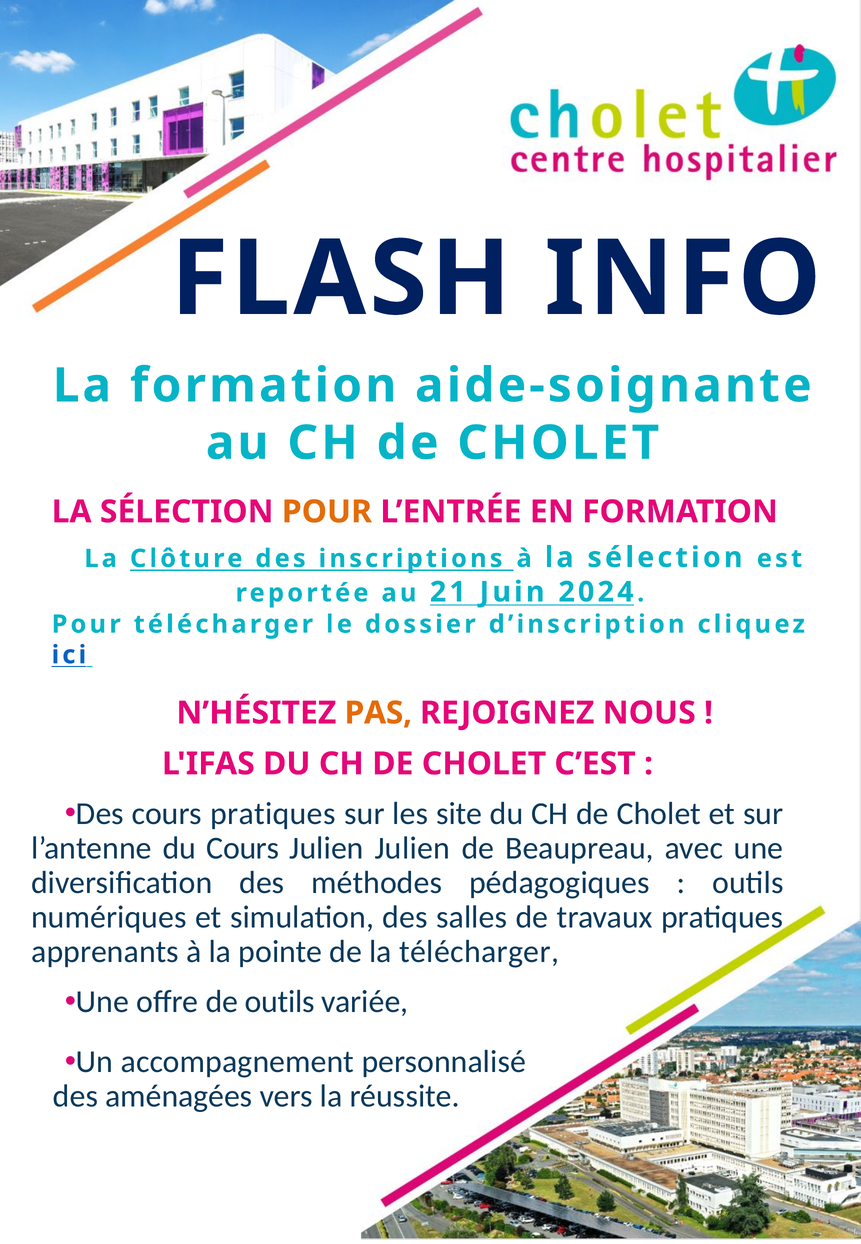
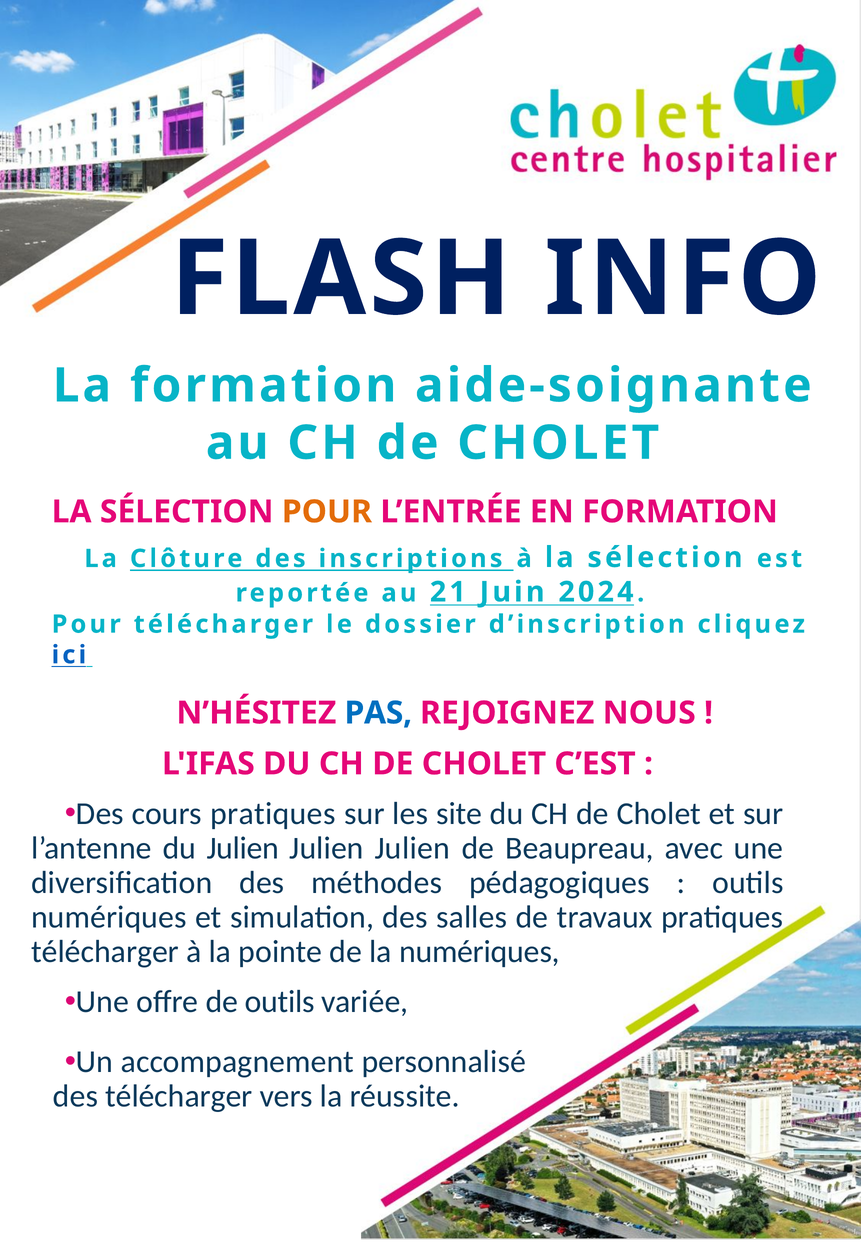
PAS colour: orange -> blue (378, 713)
du Cours: Cours -> Julien (243, 848)
apprenants: apprenants -> télécharger (105, 951)
la télécharger: télécharger -> numériques (479, 951)
des aménagées: aménagées -> télécharger (179, 1096)
